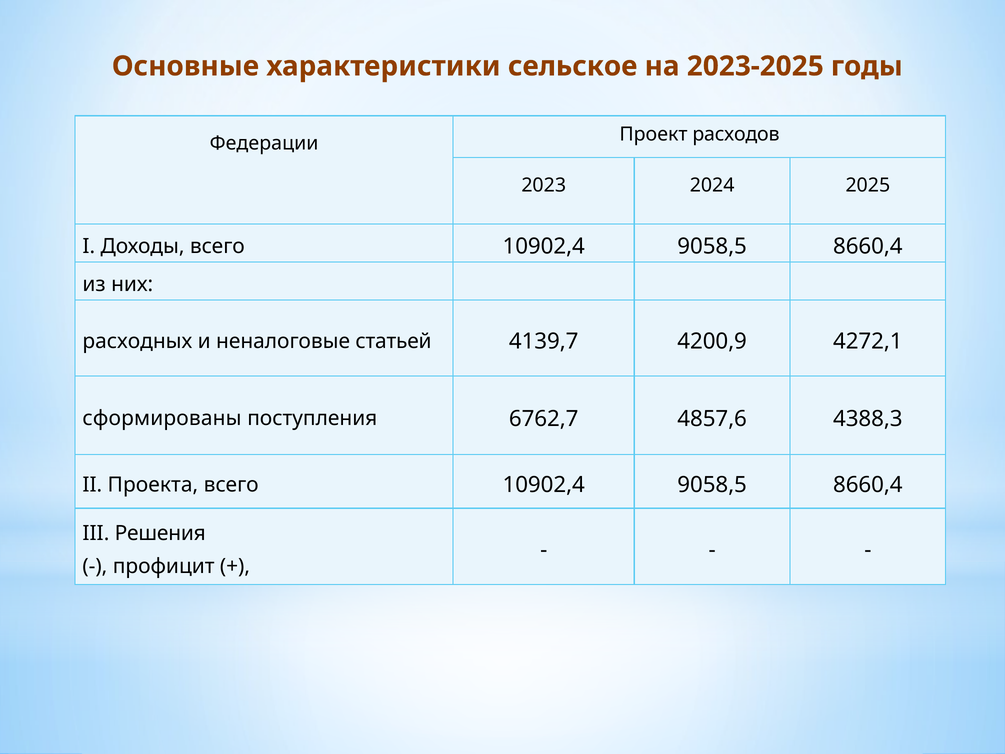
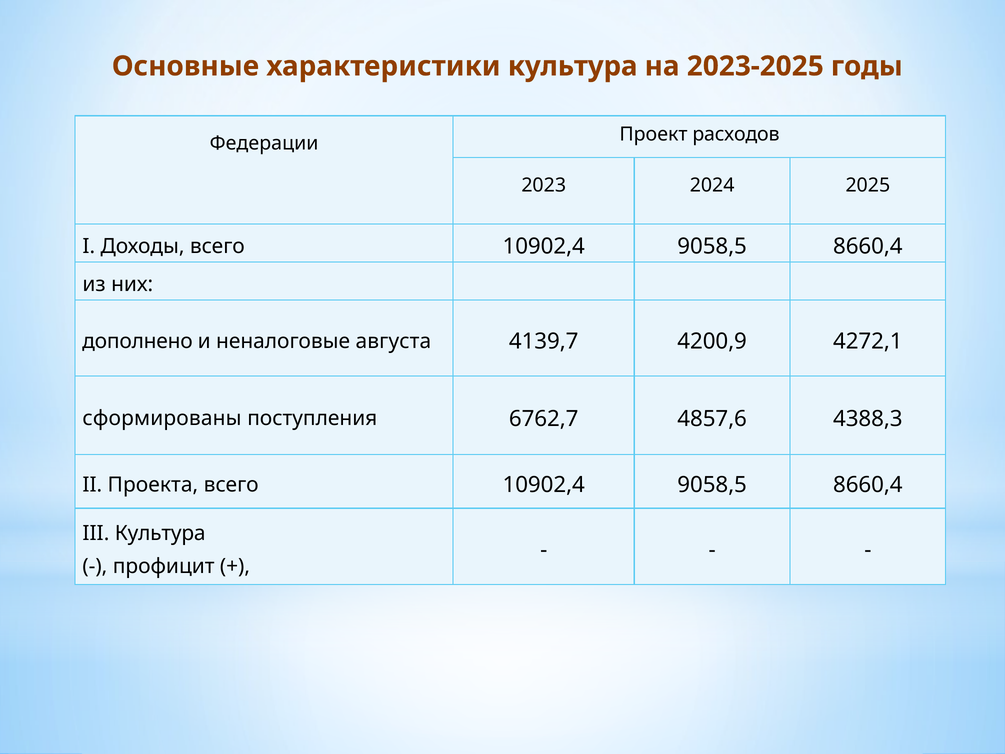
характеристики сельское: сельское -> культура (573, 66)
расходных: расходных -> дополнено (137, 341)
статьей: статьей -> августа (393, 341)
III Решения: Решения -> Культура (160, 533)
